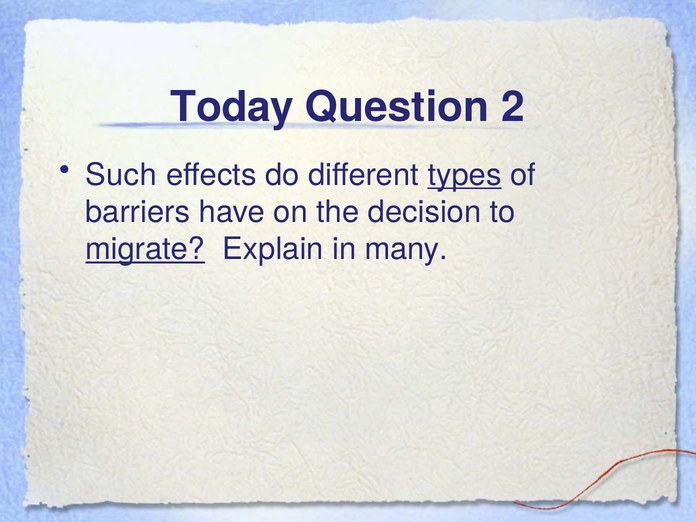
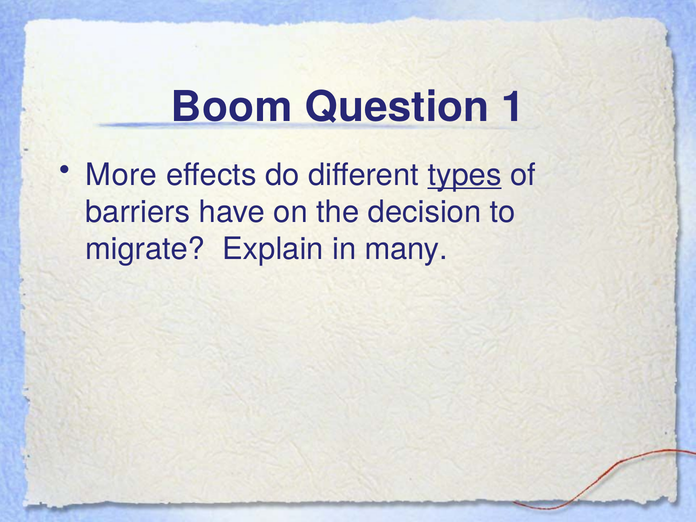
Today: Today -> Boom (232, 107)
2: 2 -> 1 (513, 107)
Such: Such -> More (121, 175)
migrate underline: present -> none (145, 249)
